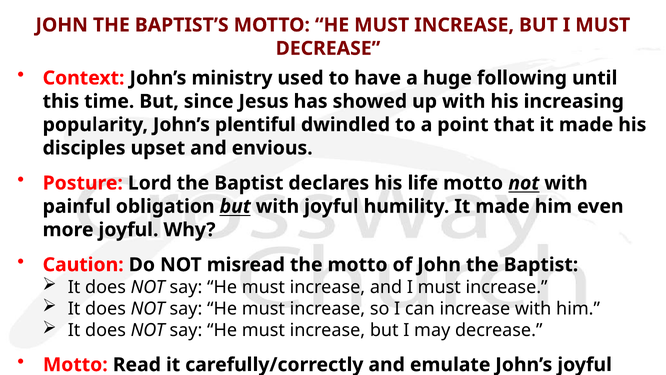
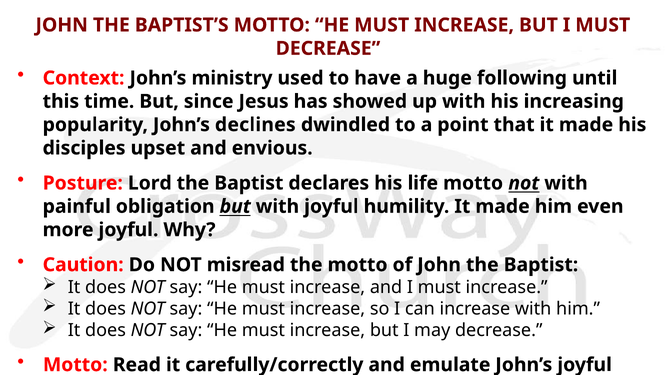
plentiful: plentiful -> declines (255, 125)
